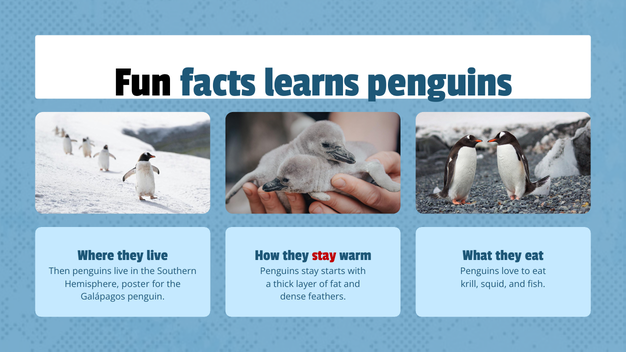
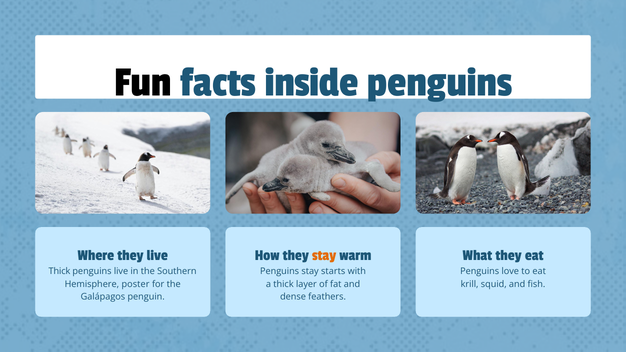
learns: learns -> inside (312, 81)
stay colour: red -> orange (324, 255)
Then: Then -> Thick (59, 272)
